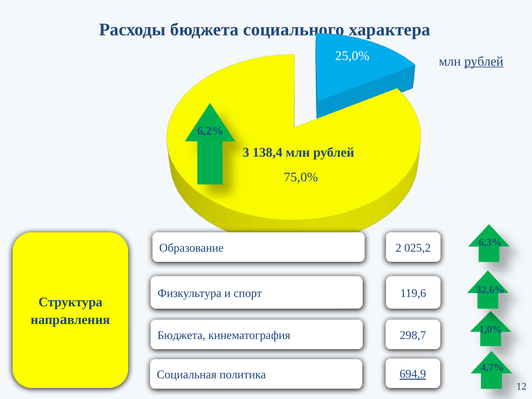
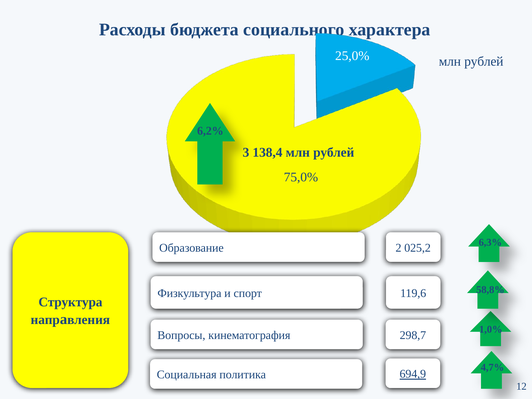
рублей underline: present -> none (484, 61)
32,6%: 32,6% -> 58,8% (490, 290)
Бюджета: Бюджета -> Вопросы (181, 335)
